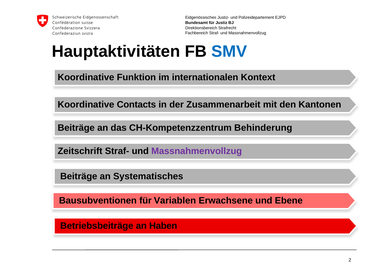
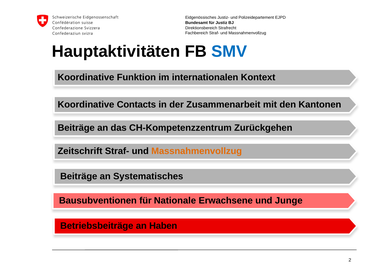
Behinderung: Behinderung -> Zurückgehen (263, 128)
Massnahmenvollzug colour: purple -> orange (197, 151)
Variablen: Variablen -> Nationale (175, 201)
Ebene: Ebene -> Junge (289, 201)
